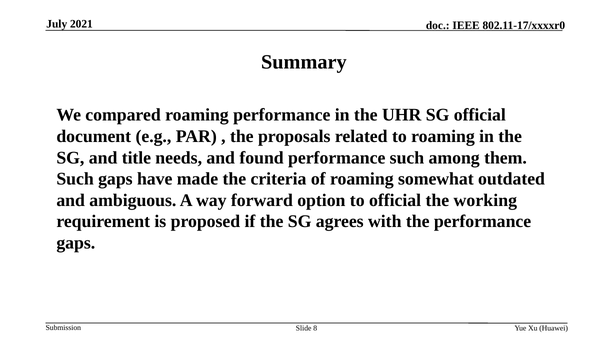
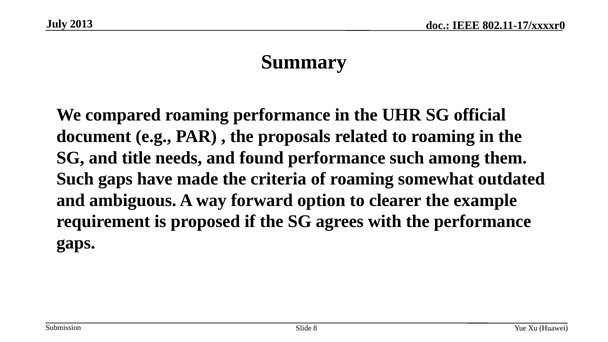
2021: 2021 -> 2013 (81, 24)
to official: official -> clearer (395, 200)
working: working -> example (485, 200)
